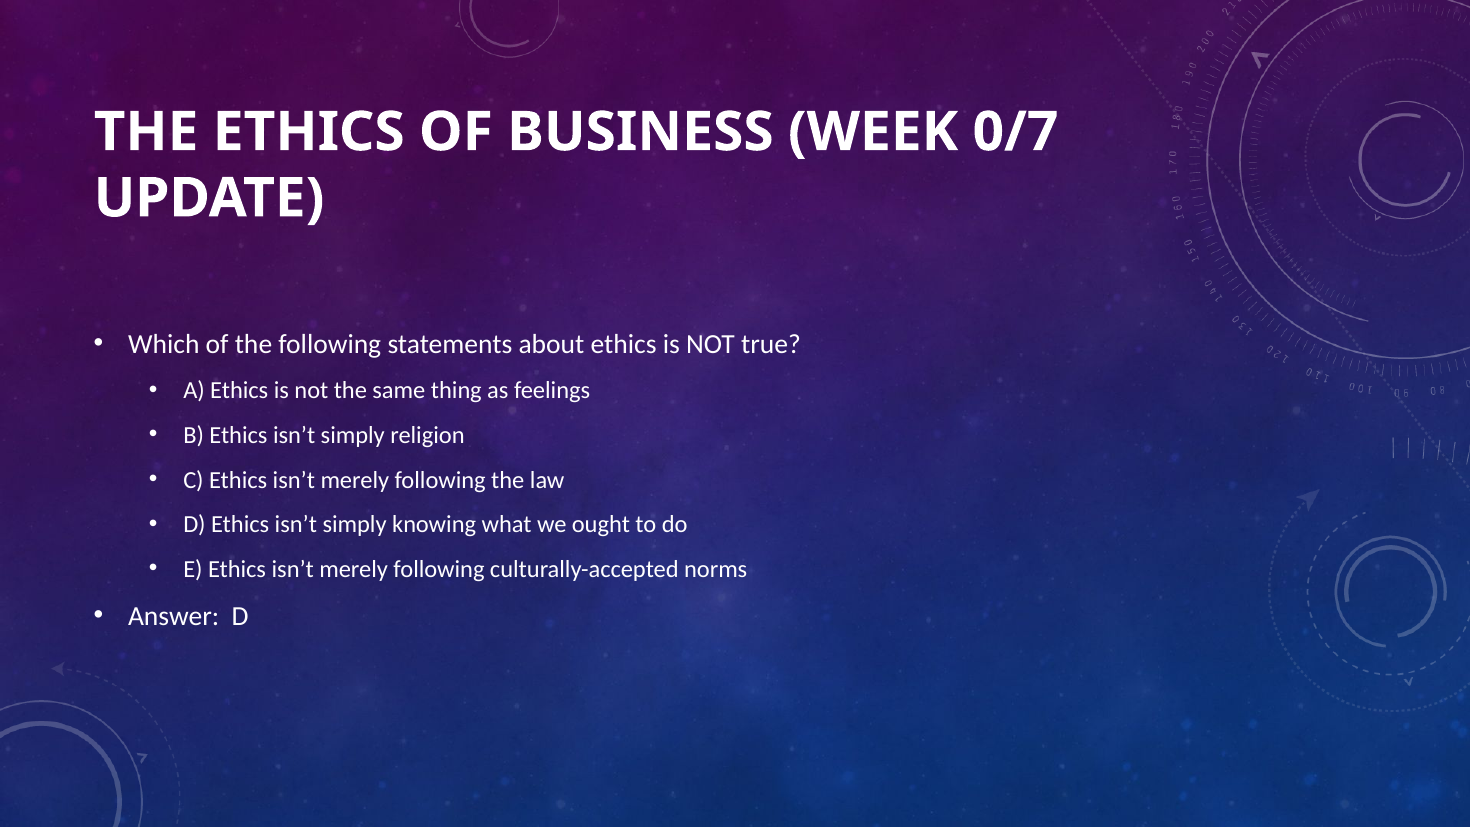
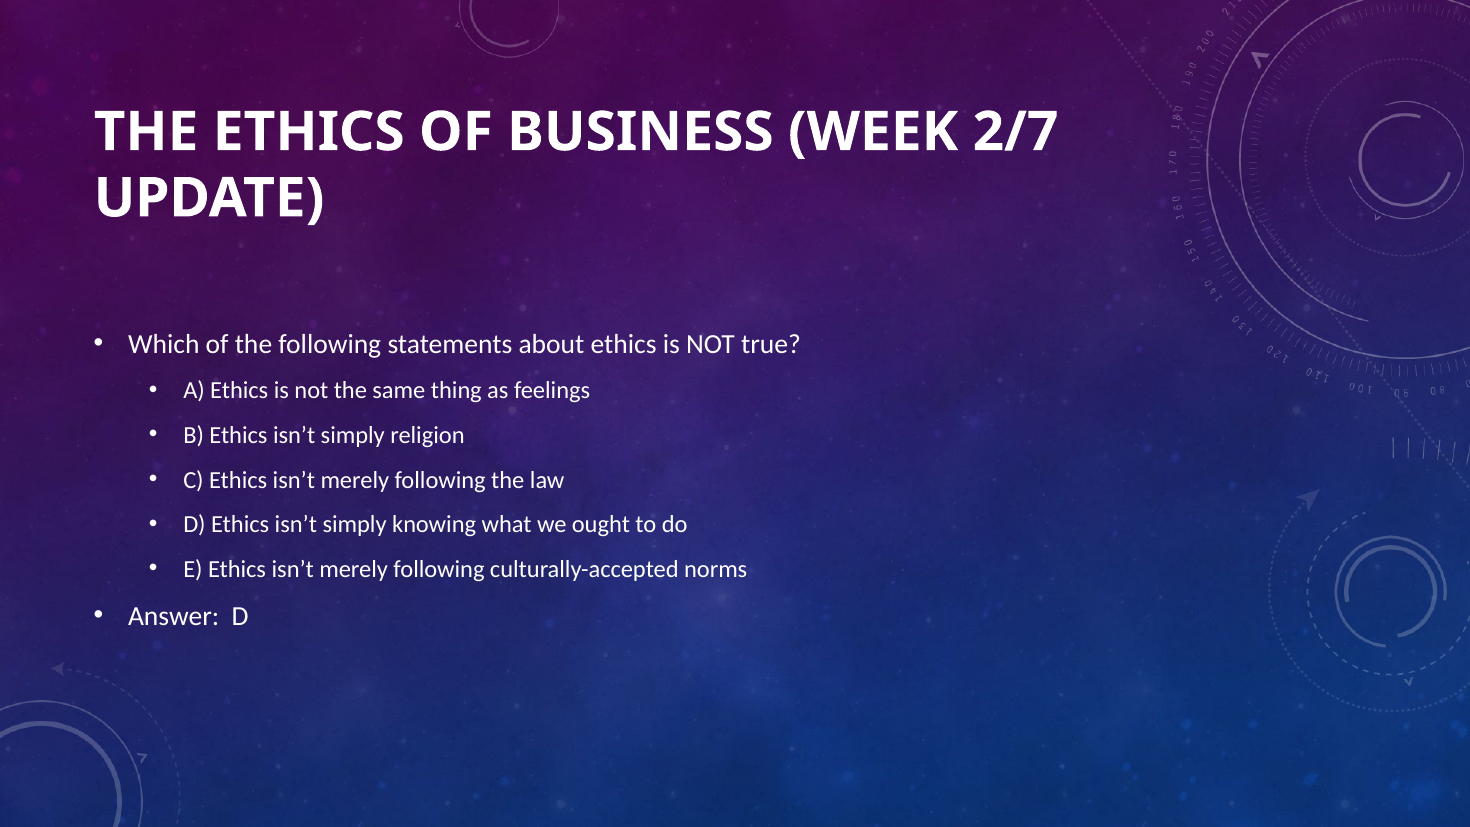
0/7: 0/7 -> 2/7 (1015, 132)
